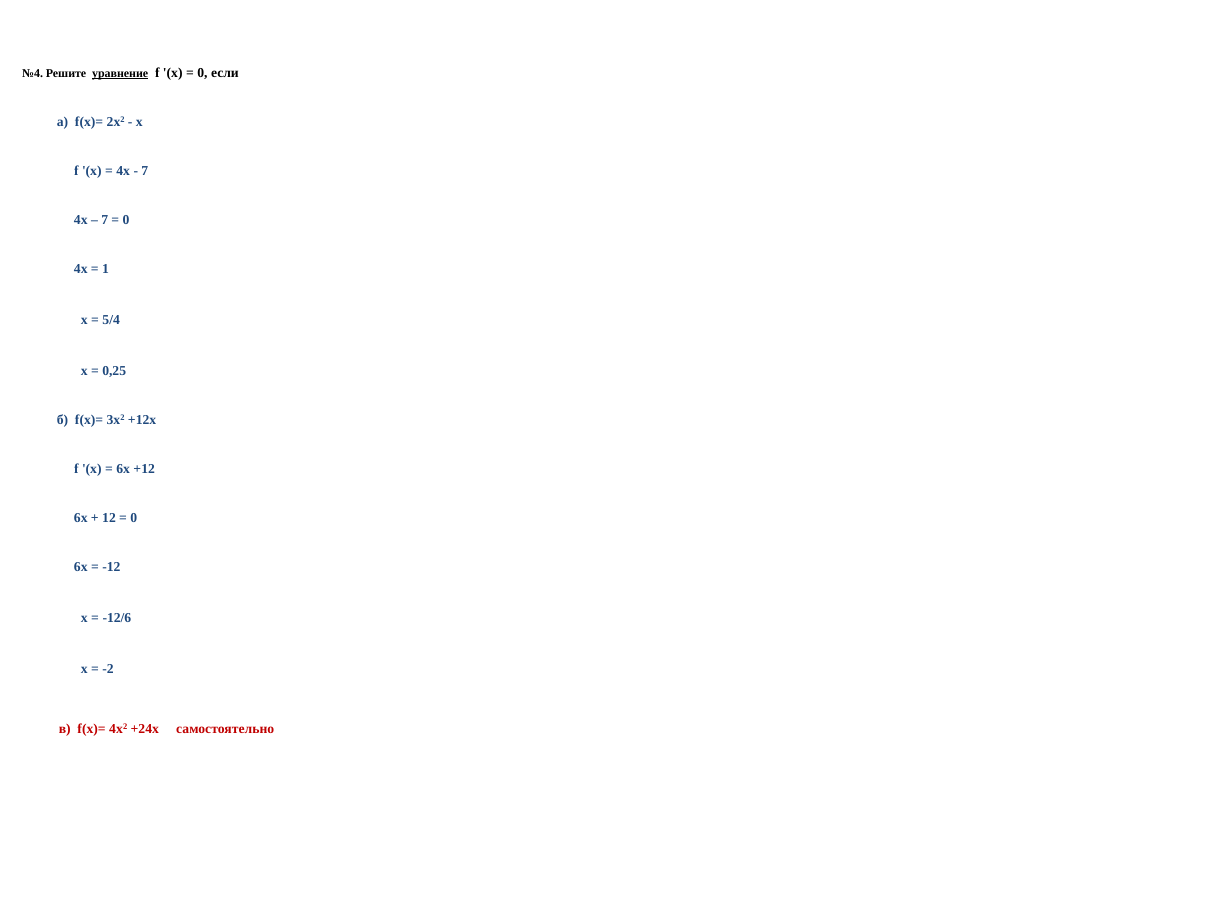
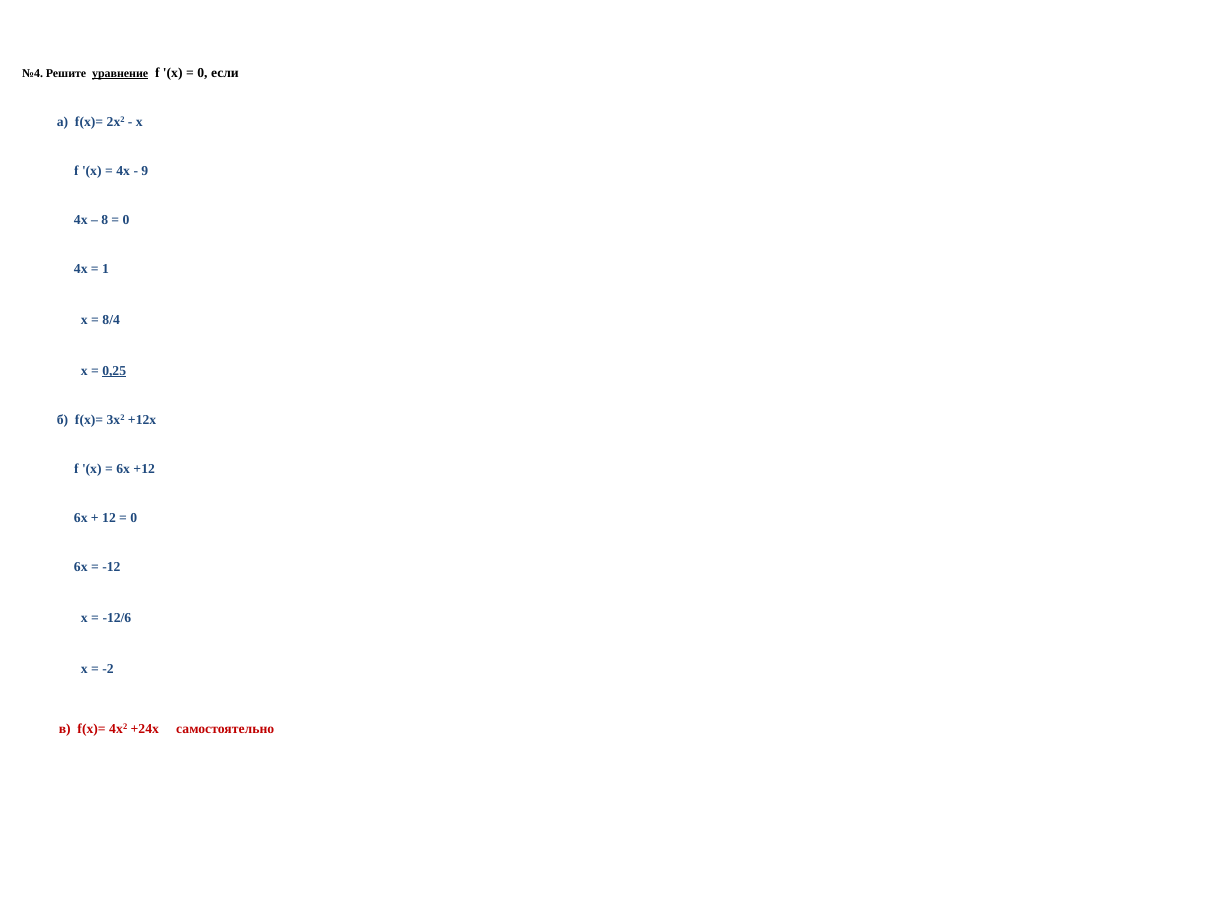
7: 7 -> 9 (145, 171)
7: 7 -> 8 (105, 220)
5/4: 5/4 -> 8/4 (111, 320)
0,25 underline: none -> present (114, 371)
